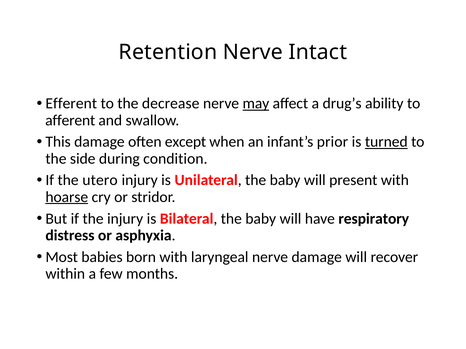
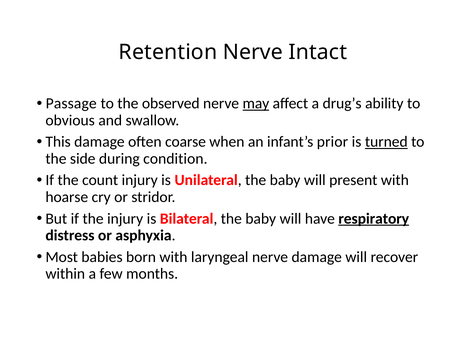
Efferent: Efferent -> Passage (71, 104)
decrease: decrease -> observed (171, 104)
afferent: afferent -> obvious (70, 120)
except: except -> coarse (185, 142)
utero: utero -> count (100, 180)
hoarse underline: present -> none (67, 197)
respiratory underline: none -> present (374, 219)
